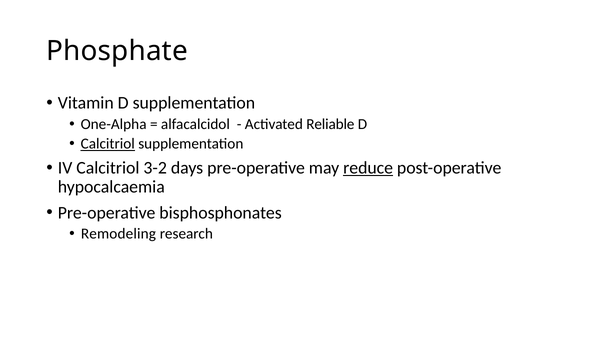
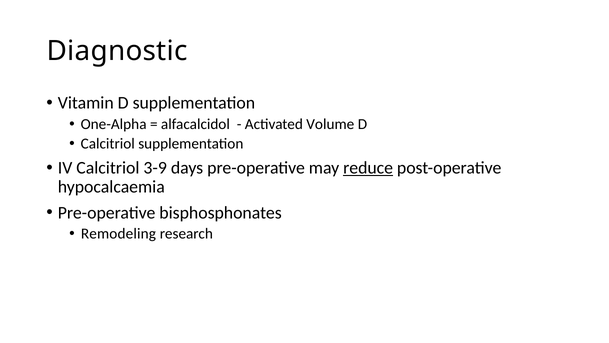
Phosphate: Phosphate -> Diagnostic (117, 51)
Reliable: Reliable -> Volume (330, 124)
Calcitriol underline: present -> none (108, 144)
3-2: 3-2 -> 3-9 (155, 168)
